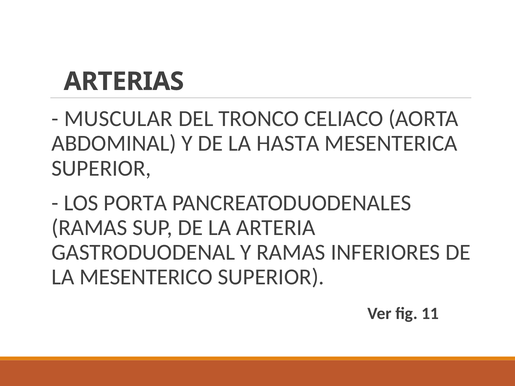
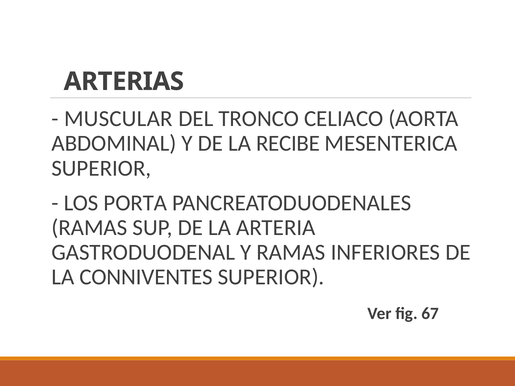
HASTA: HASTA -> RECIBE (288, 143)
MESENTERICO: MESENTERICO -> CONNIVENTES (146, 277)
11: 11 -> 67 (430, 314)
